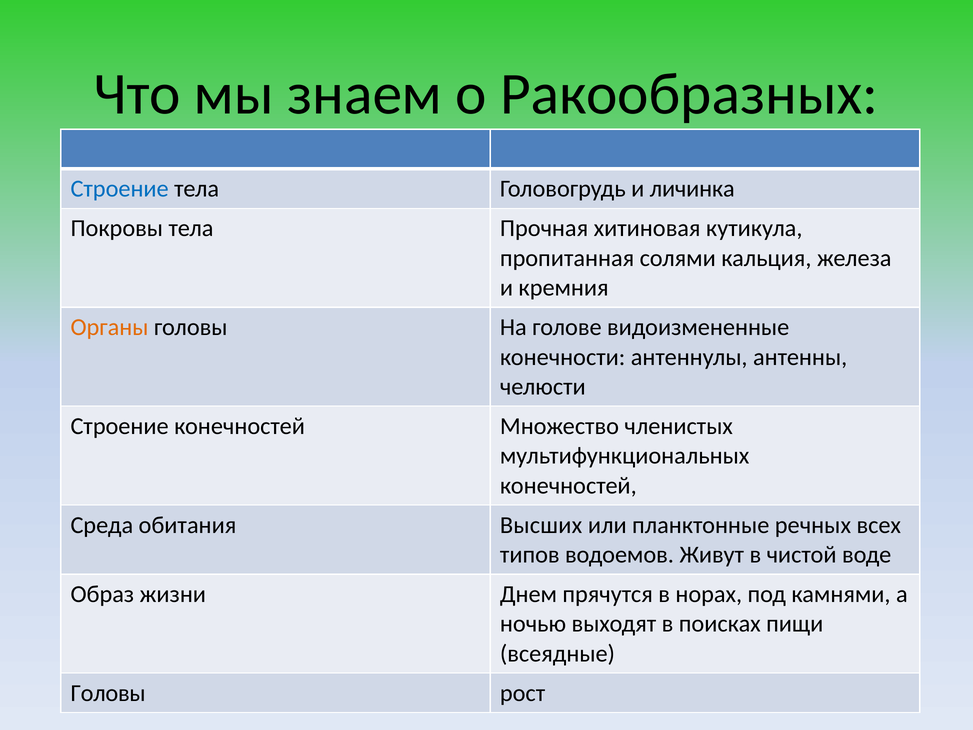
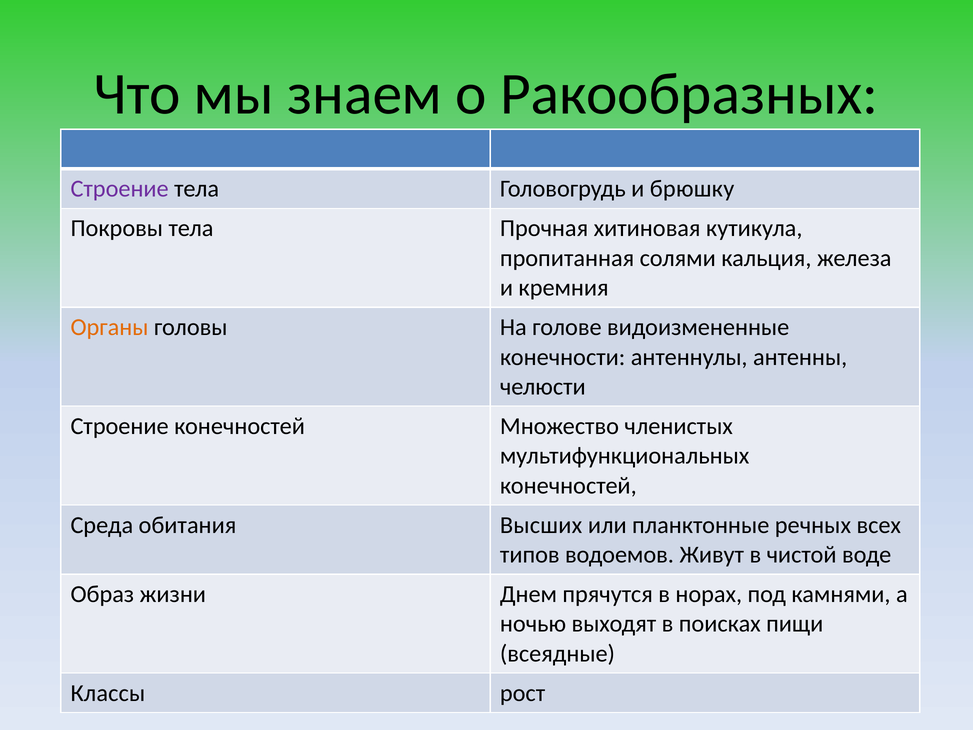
Строение colour: blue -> purple (120, 189)
личинка: личинка -> брюшку (692, 189)
Головы: Головы -> Классы (108, 693)
